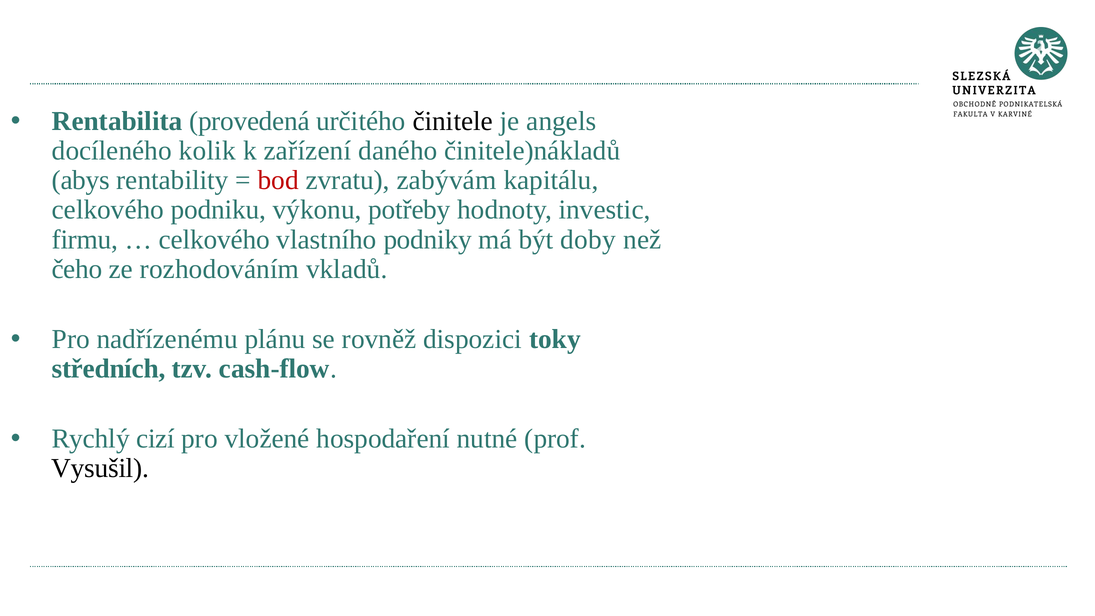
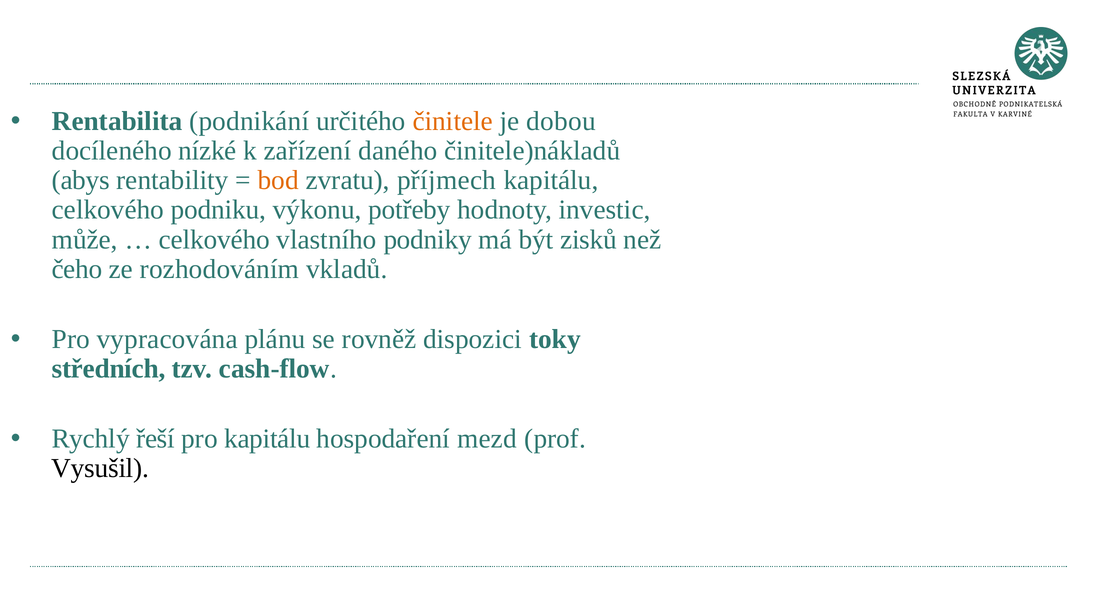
provedená: provedená -> podnikání (249, 121)
činitele colour: black -> orange (453, 121)
angels: angels -> dobou (561, 121)
kolik: kolik -> nízké (208, 151)
bod colour: red -> orange (278, 180)
zabývám: zabývám -> příjmech (447, 180)
firmu: firmu -> může (85, 239)
doby: doby -> zisků (589, 239)
nadřízenému: nadřízenému -> vypracována (167, 339)
cizí: cizí -> řeší (156, 439)
pro vložené: vložené -> kapitálu (267, 439)
nutné: nutné -> mezd (487, 439)
